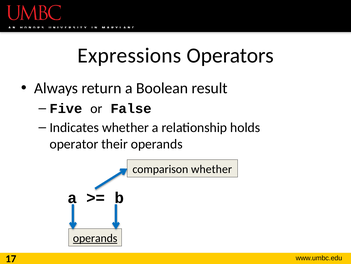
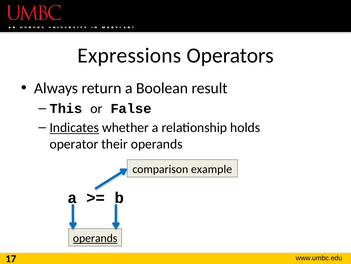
Five: Five -> This (66, 108)
Indicates underline: none -> present (74, 127)
comparison whether: whether -> example (212, 169)
